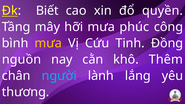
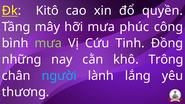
Biết: Biết -> Kitô (47, 11)
mưa colour: yellow -> light green (48, 43)
nguồn: nguồn -> những (22, 60)
Thêm: Thêm -> Trông (166, 60)
